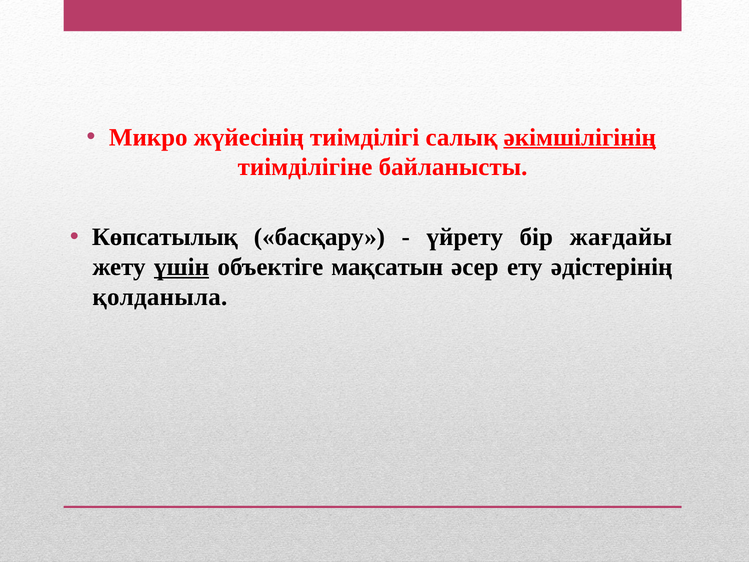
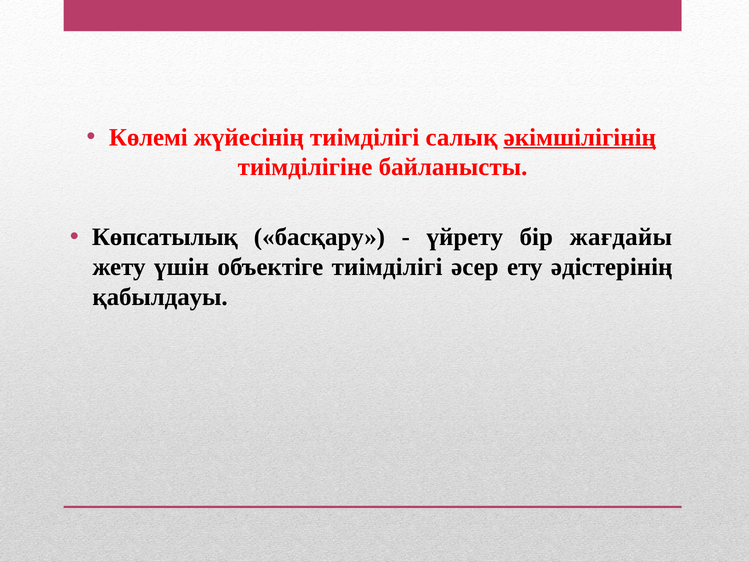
Микро: Микро -> Көлемі (148, 137)
үшін underline: present -> none (182, 267)
объектіге мақсатын: мақсатын -> тиімділігі (387, 267)
қолданыла: қолданыла -> қабылдауы (160, 297)
